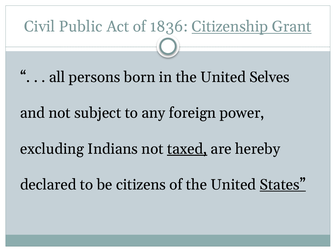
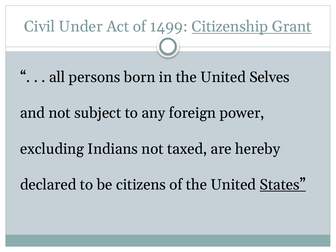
Public: Public -> Under (81, 26)
1836: 1836 -> 1499 (169, 26)
taxed underline: present -> none (187, 149)
